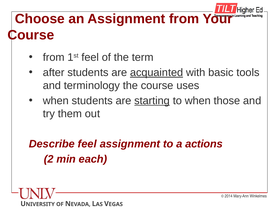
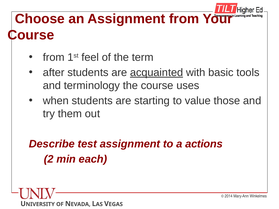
starting underline: present -> none (152, 101)
to when: when -> value (198, 101)
Describe feel: feel -> test (87, 144)
